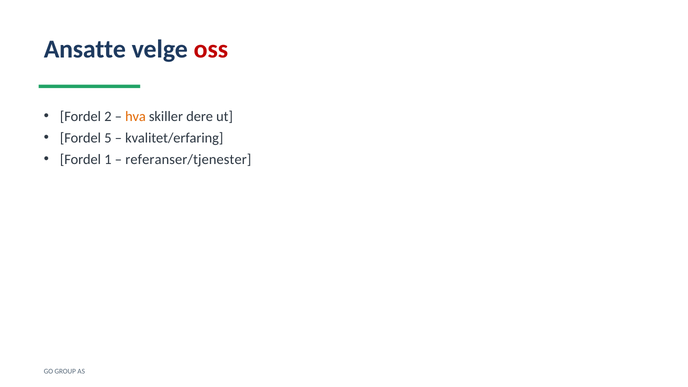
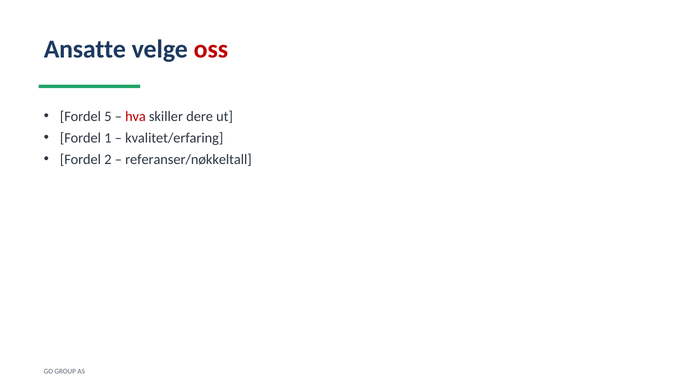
2: 2 -> 5 (108, 117)
hva colour: orange -> red (135, 117)
5: 5 -> 1 (108, 138)
1: 1 -> 2 (108, 160)
referanser/tjenester: referanser/tjenester -> referanser/nøkkeltall (188, 160)
